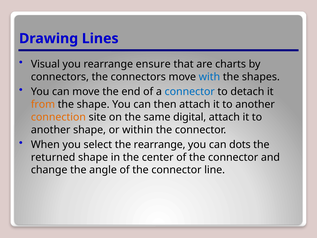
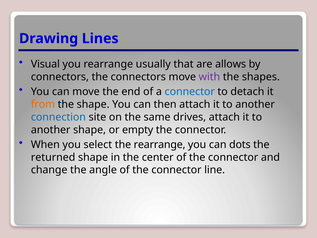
ensure: ensure -> usually (153, 64)
charts: charts -> allows (231, 64)
with colour: blue -> purple (209, 77)
connection colour: orange -> blue (58, 117)
digital: digital -> drives (190, 117)
within: within -> empty (138, 130)
